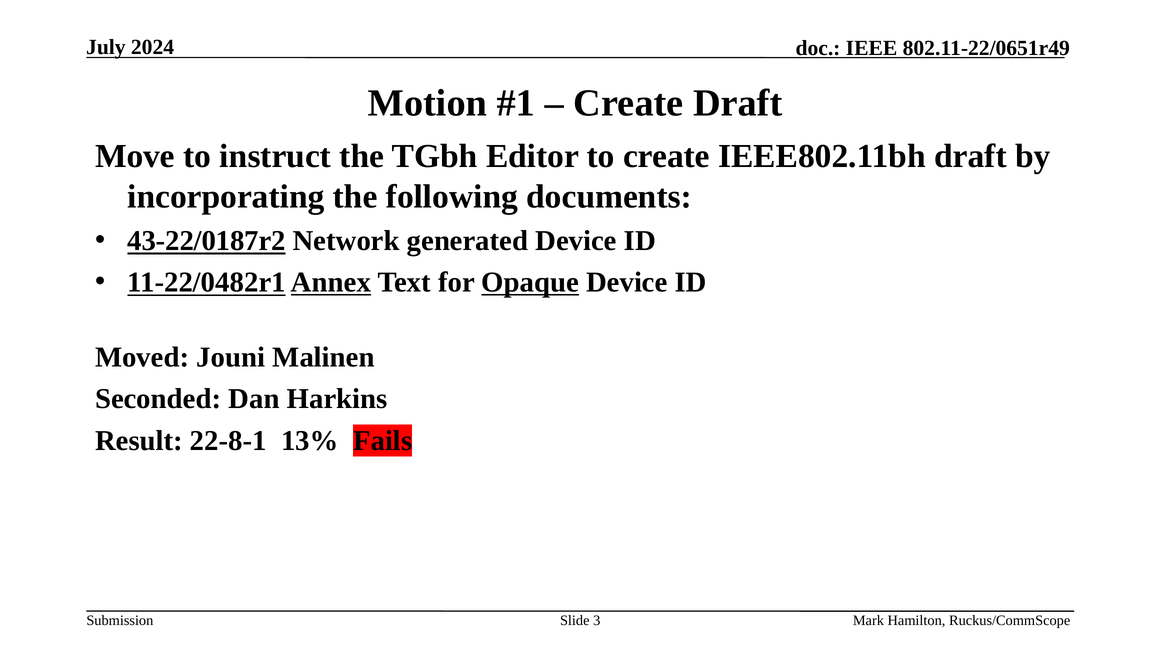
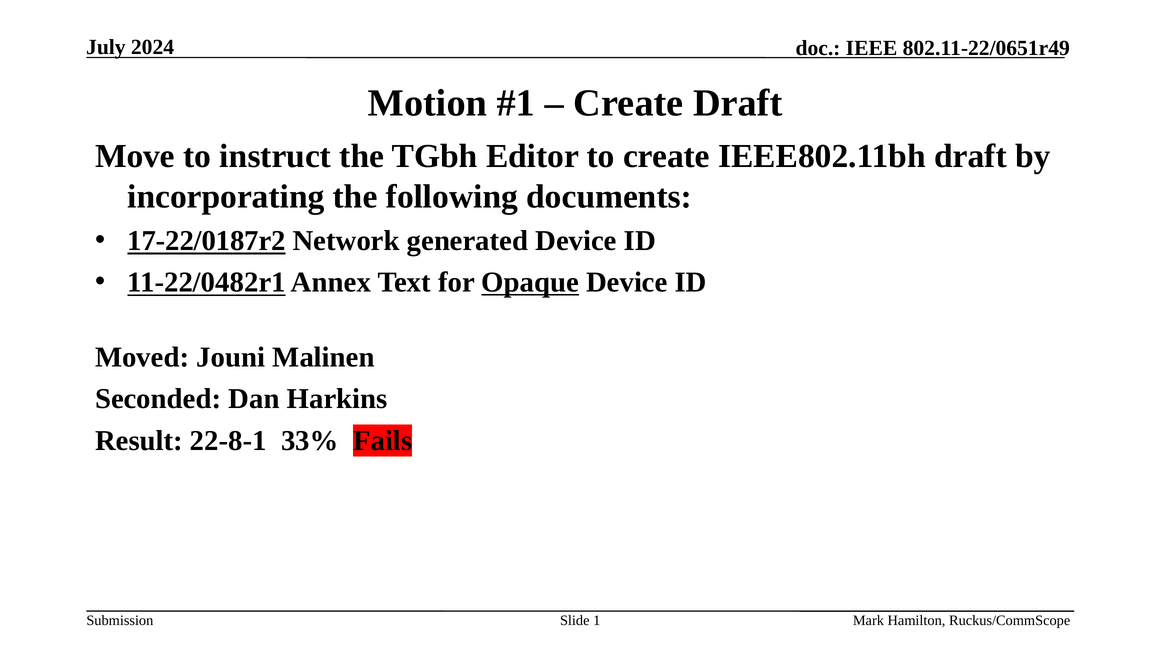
43-22/0187r2: 43-22/0187r2 -> 17-22/0187r2 (207, 241)
Annex underline: present -> none (331, 283)
13%: 13% -> 33% (310, 441)
3: 3 -> 1 (597, 621)
